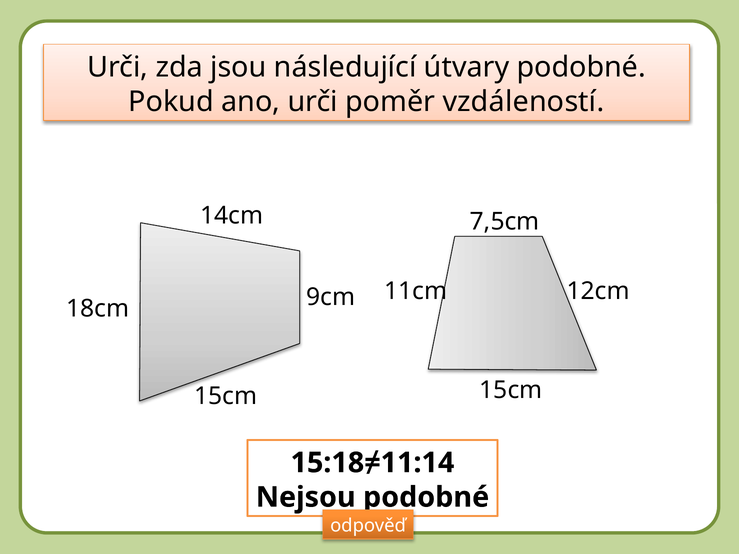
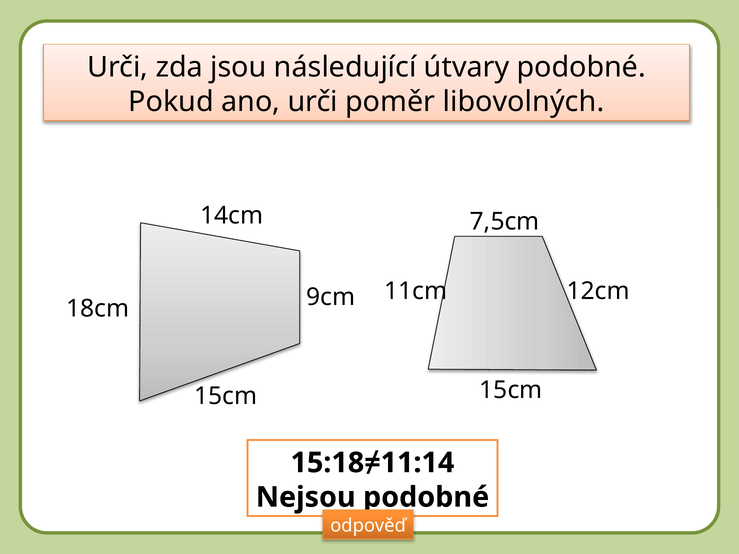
vzdáleností: vzdáleností -> libovolných (523, 102)
